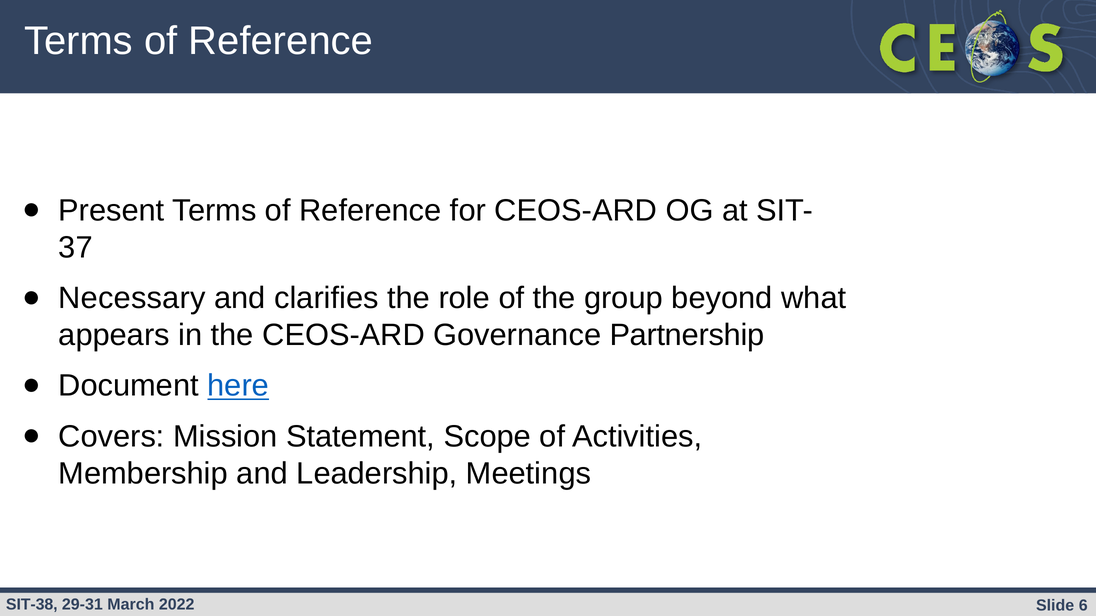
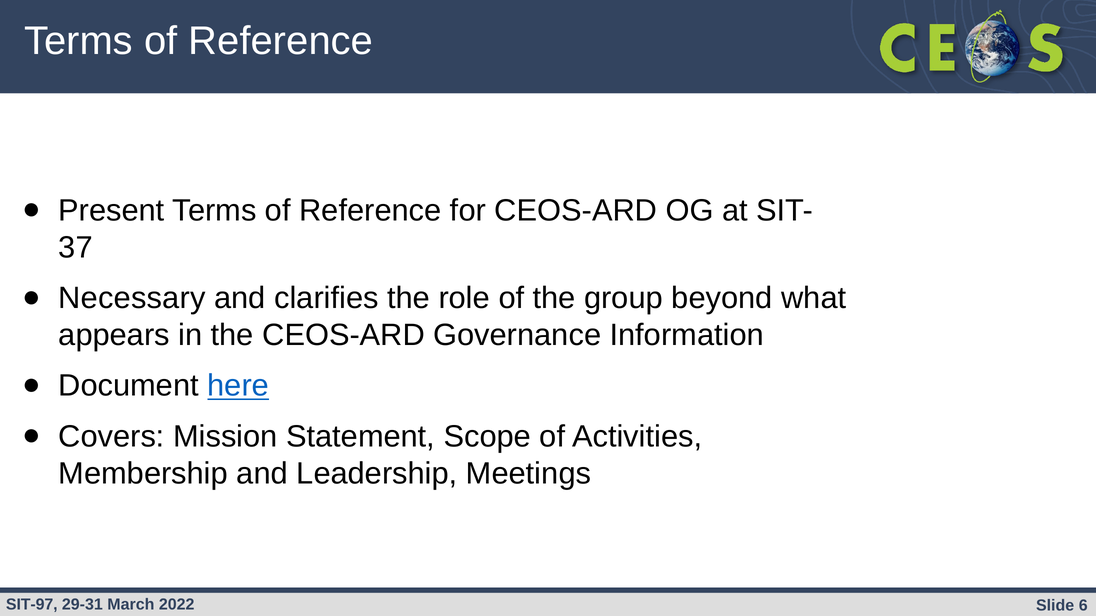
Partnership: Partnership -> Information (687, 335)
SIT-38: SIT-38 -> SIT-97 (32, 605)
